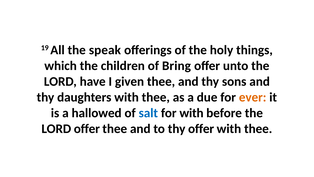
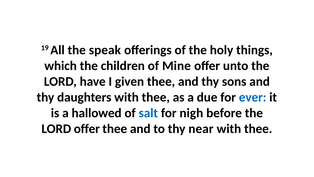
Bring: Bring -> Mine (176, 66)
ever colour: orange -> blue (253, 97)
for with: with -> nigh (191, 113)
thy offer: offer -> near (201, 128)
